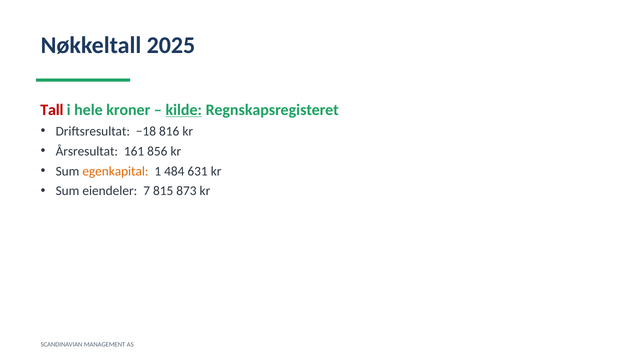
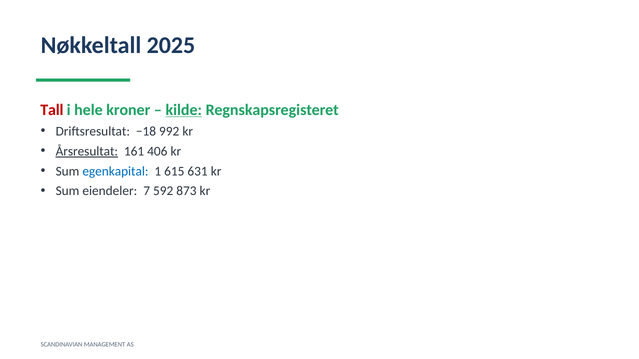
816: 816 -> 992 (169, 131)
Årsresultat underline: none -> present (87, 151)
856: 856 -> 406 (157, 151)
egenkapital colour: orange -> blue (115, 171)
484: 484 -> 615 (174, 171)
815: 815 -> 592 (163, 191)
